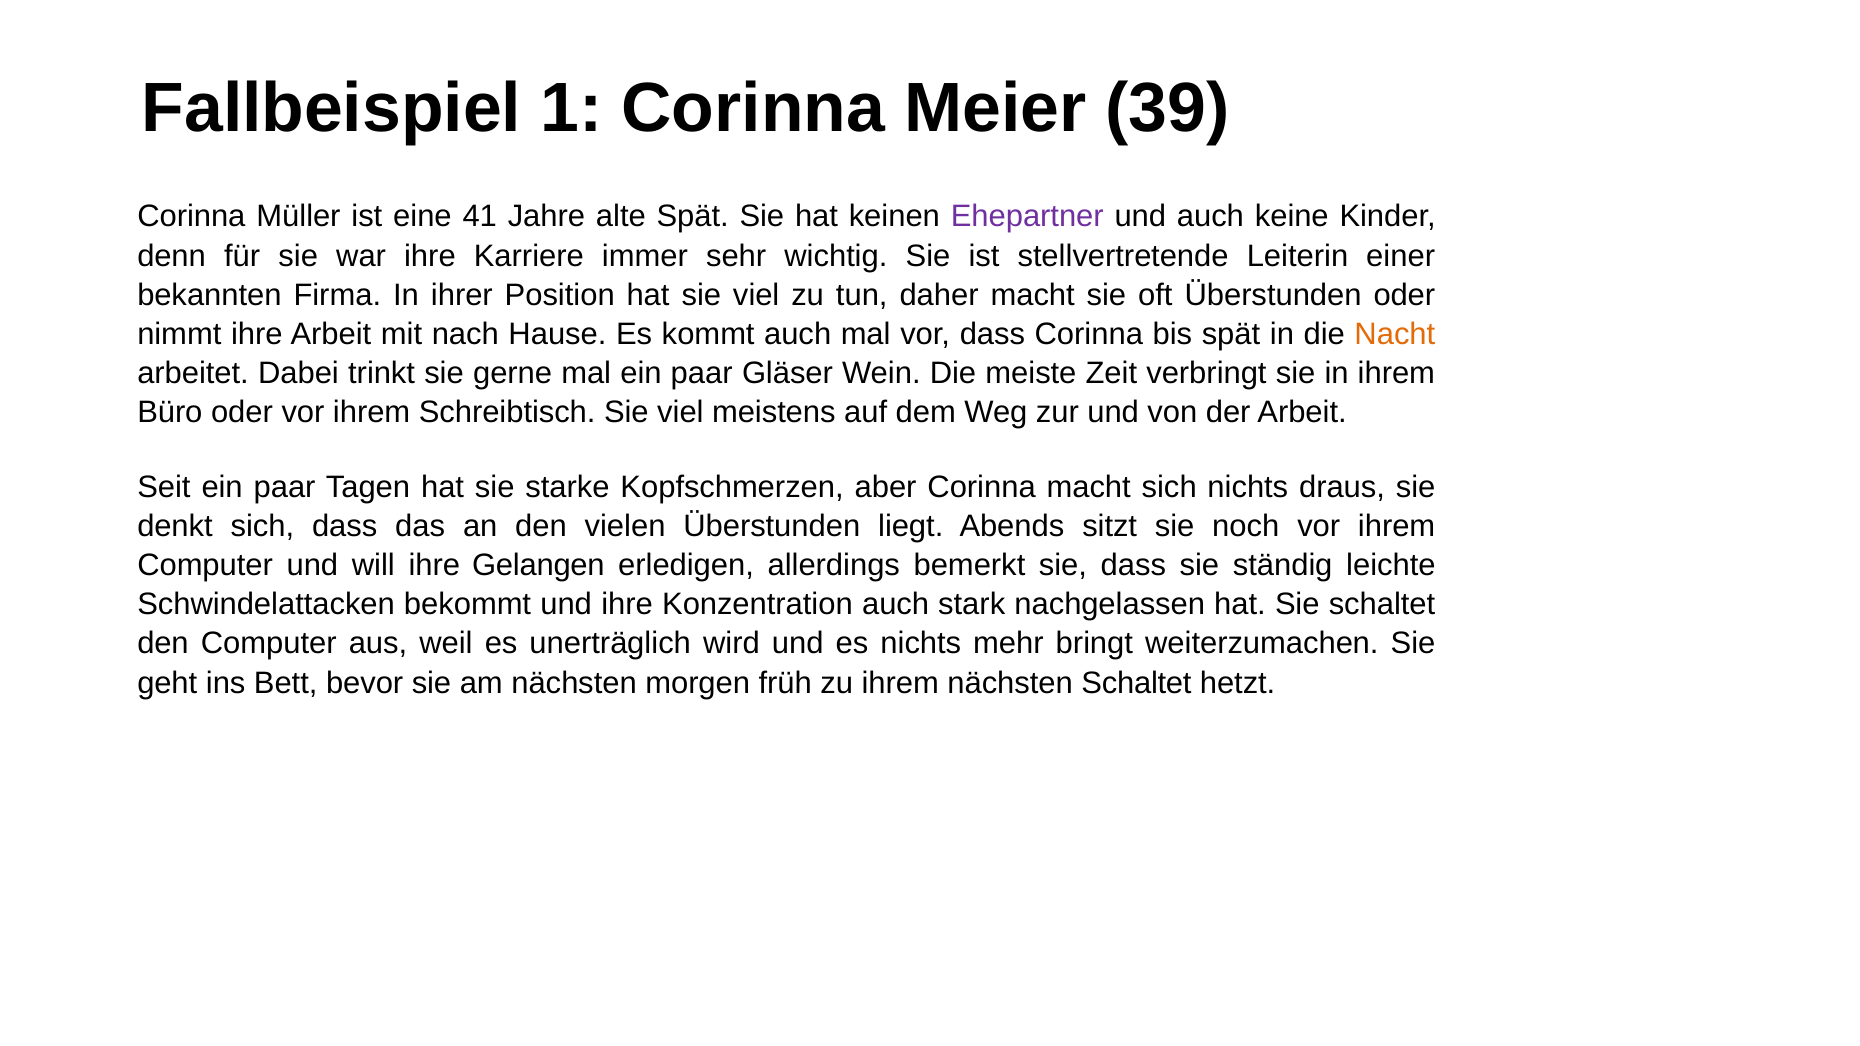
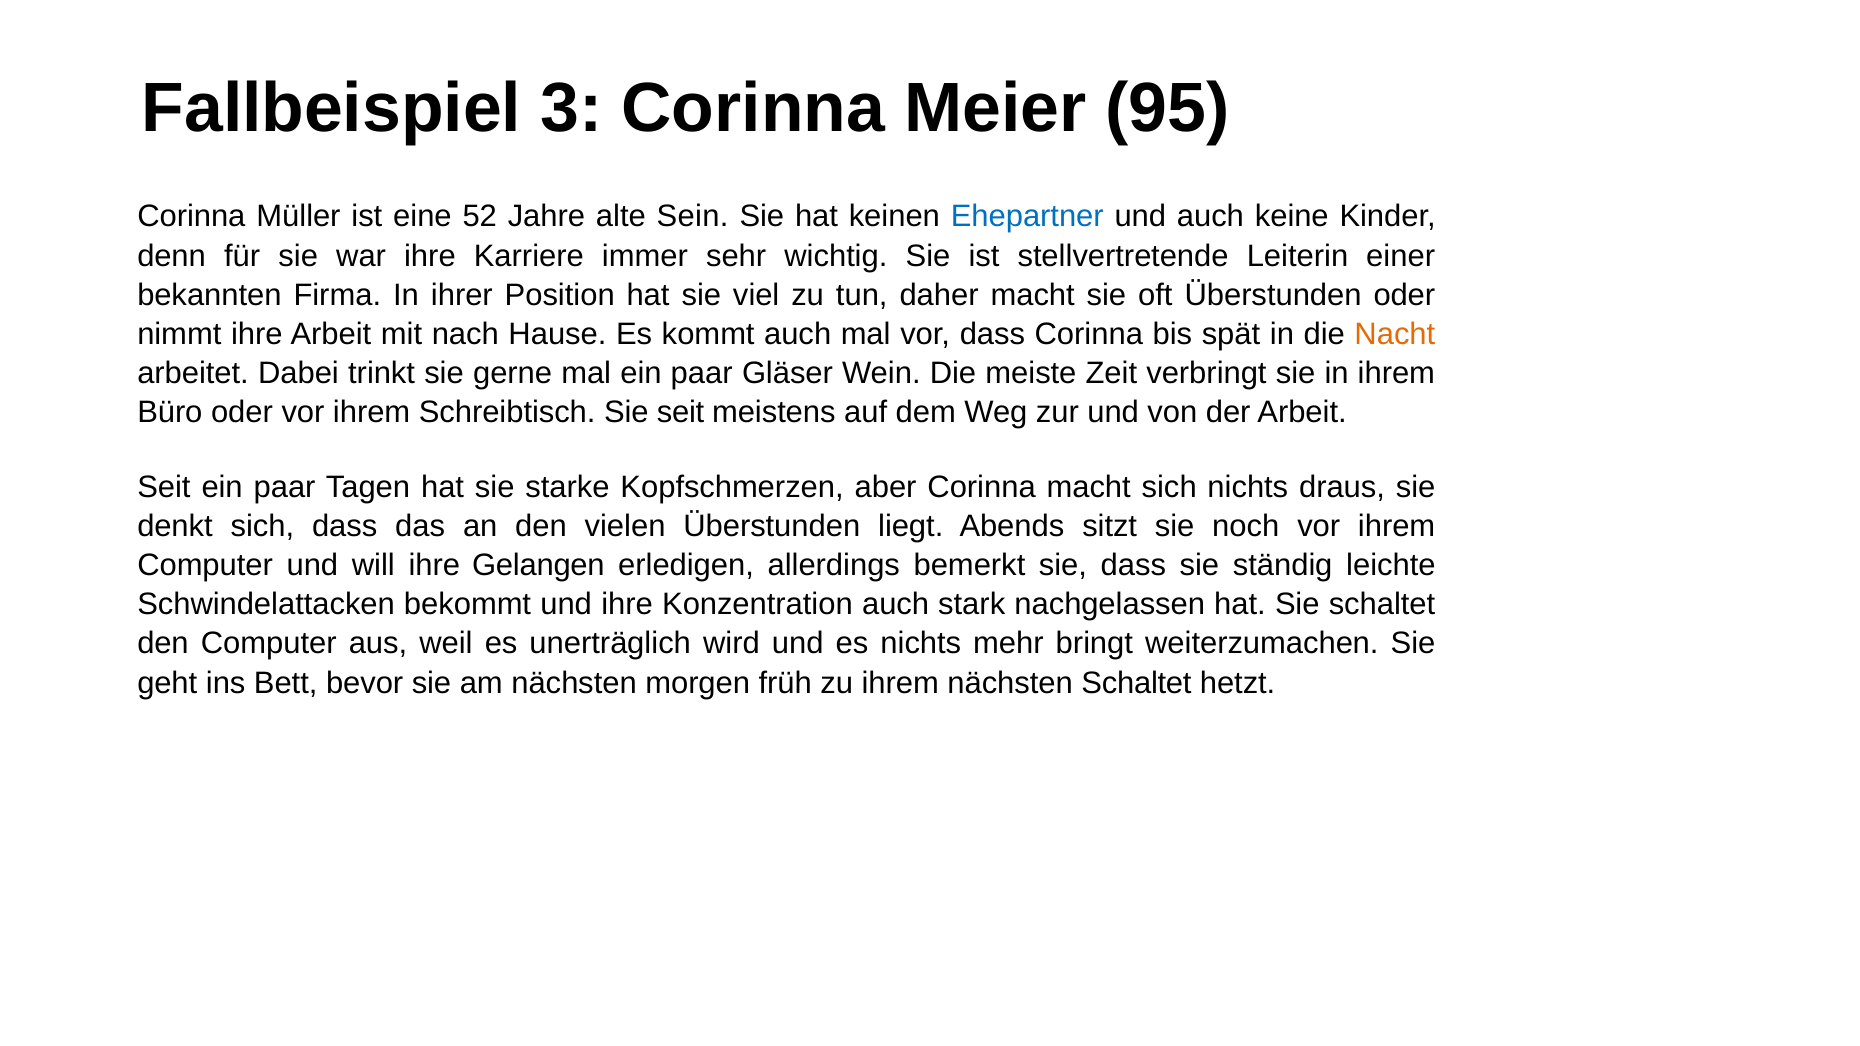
1: 1 -> 3 (571, 108)
39: 39 -> 95 (1168, 108)
41: 41 -> 52 (480, 217)
alte Spät: Spät -> Sein (692, 217)
Ehepartner colour: purple -> blue (1027, 217)
Schreibtisch Sie viel: viel -> seit (681, 413)
